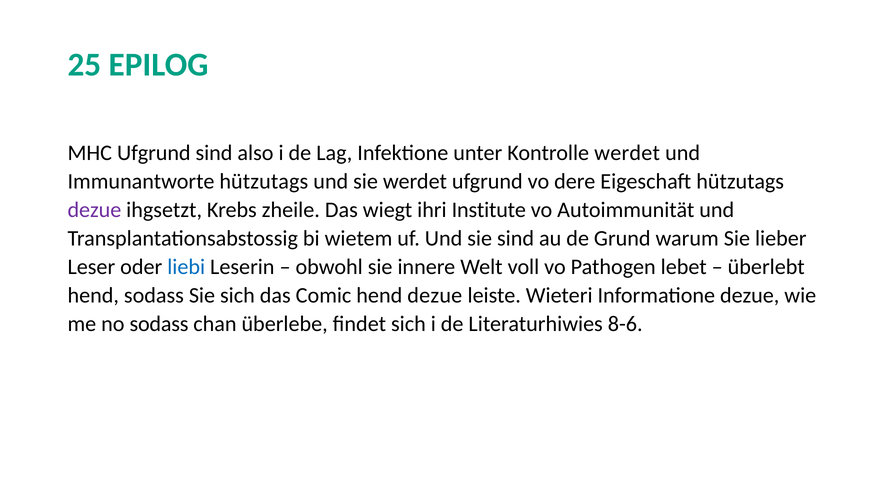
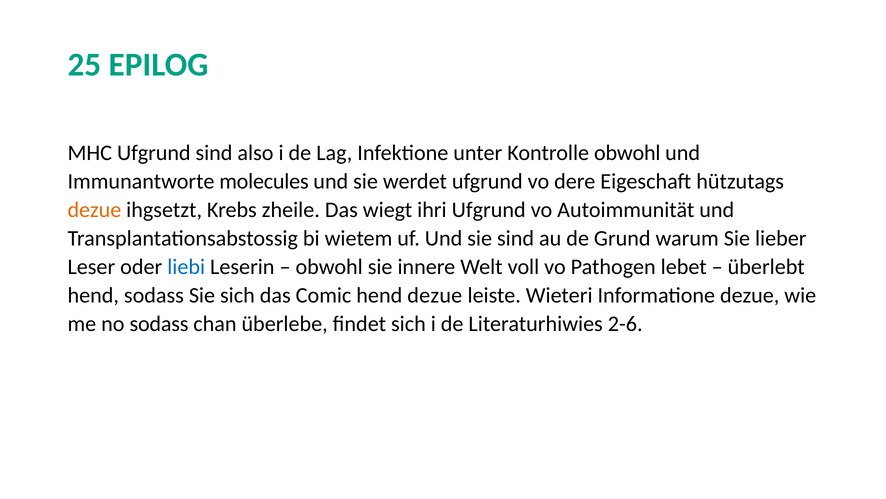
Kontrolle werdet: werdet -> obwohl (627, 153)
Immunantworte hützutags: hützutags -> molecules (264, 181)
dezue colour: purple -> orange (94, 210)
ihri Institute: Institute -> Ufgrund (489, 210)
8-6: 8-6 -> 2-6 (625, 323)
